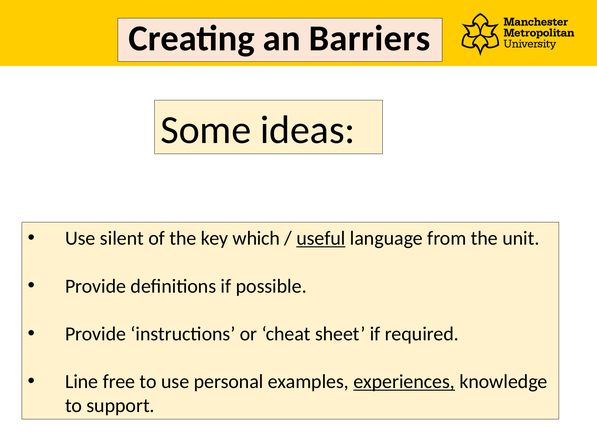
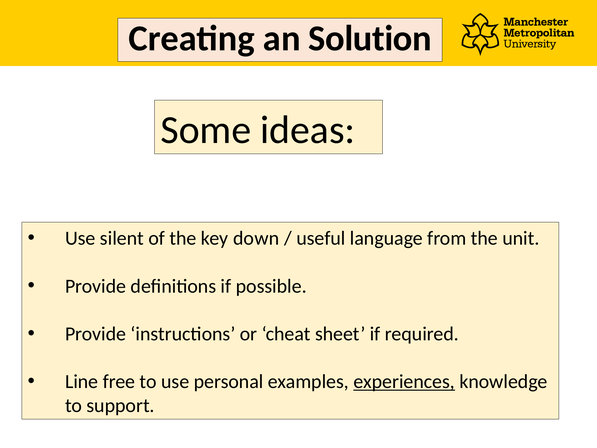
Barriers: Barriers -> Solution (370, 39)
which: which -> down (256, 238)
useful underline: present -> none (321, 238)
